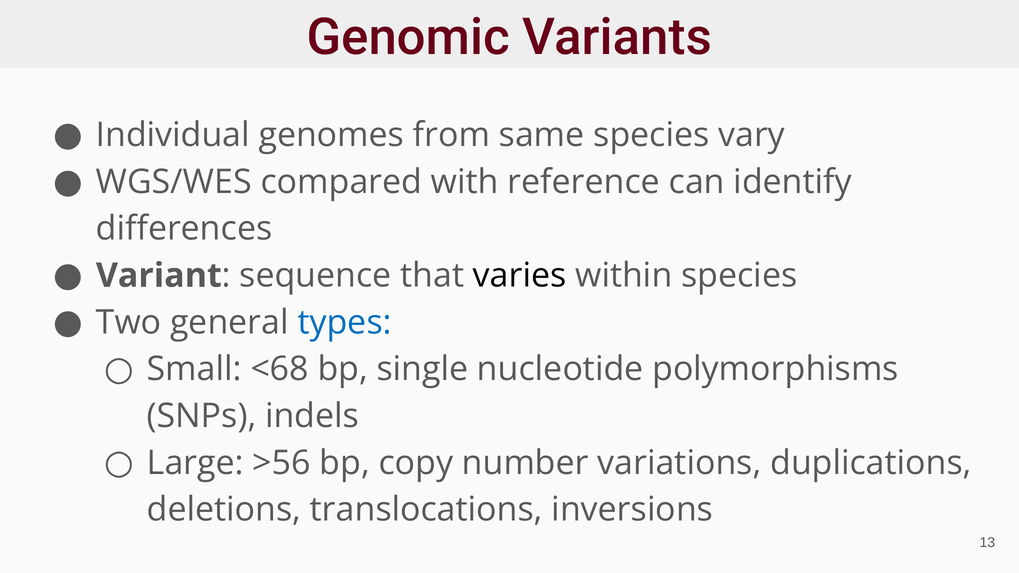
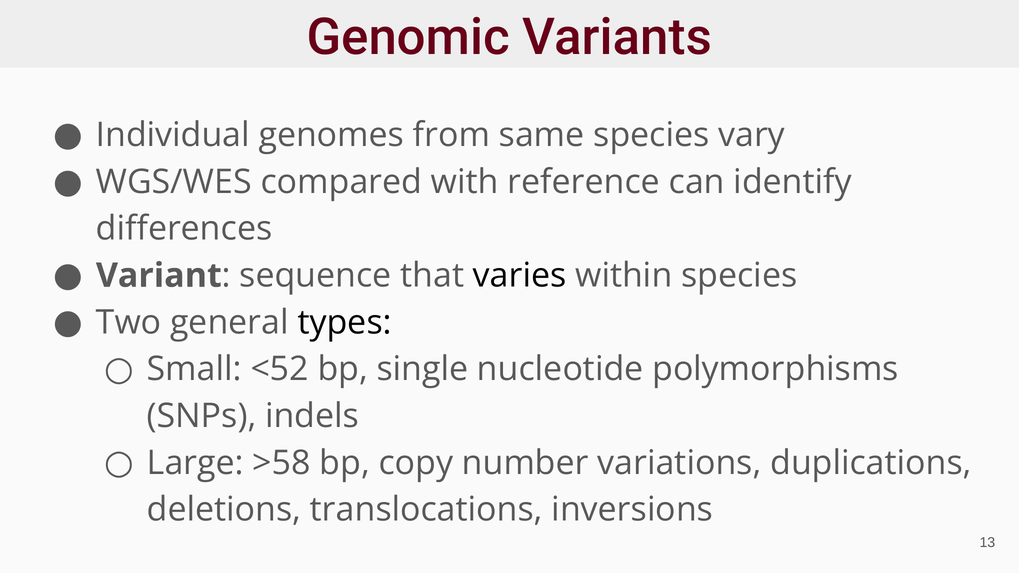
types colour: blue -> black (345, 323)
<68: <68 -> <52 (280, 369)
>56: >56 -> >58 (282, 463)
